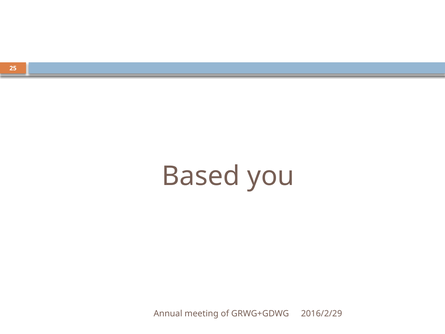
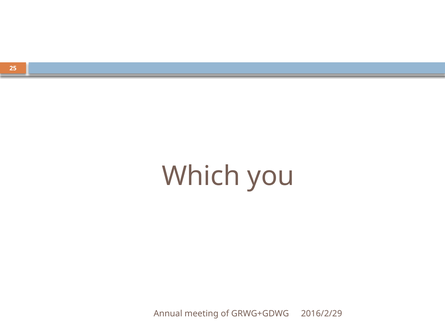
Based: Based -> Which (201, 176)
